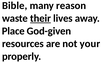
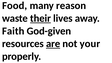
Bible: Bible -> Food (15, 6)
Place: Place -> Faith (13, 31)
are underline: none -> present (53, 44)
